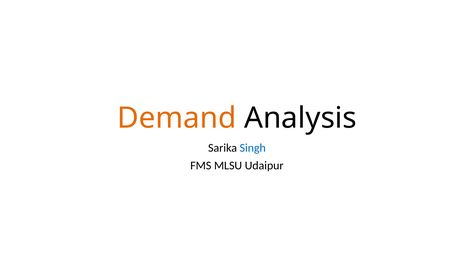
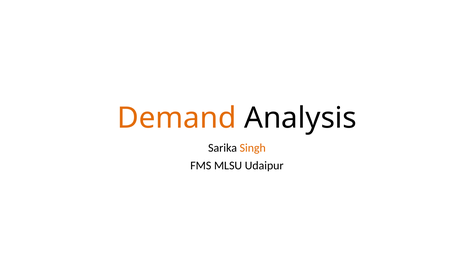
Singh colour: blue -> orange (253, 148)
